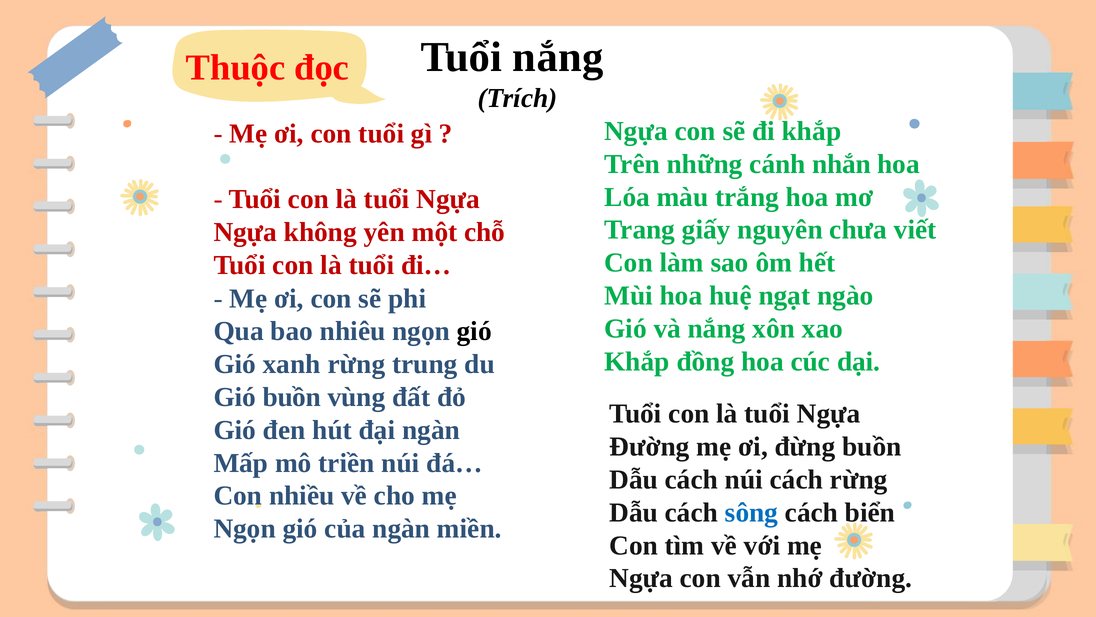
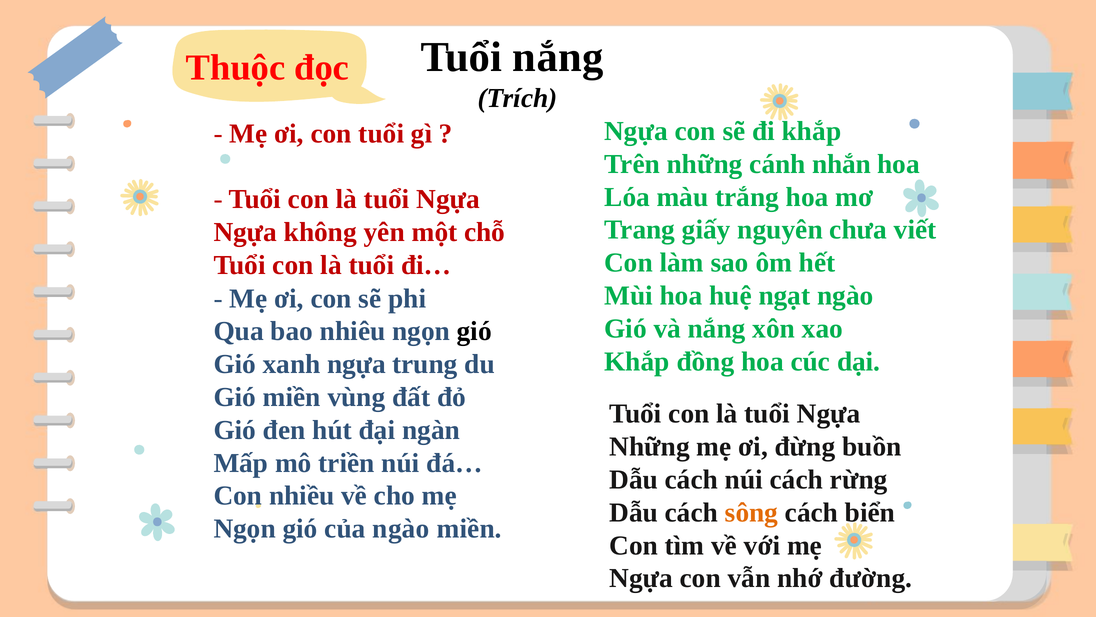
xanh rừng: rừng -> ngựa (357, 364)
Gió buồn: buồn -> miền (292, 397)
Đường: Đường -> Những (650, 446)
sông colour: blue -> orange (752, 512)
của ngàn: ngàn -> ngào (401, 528)
